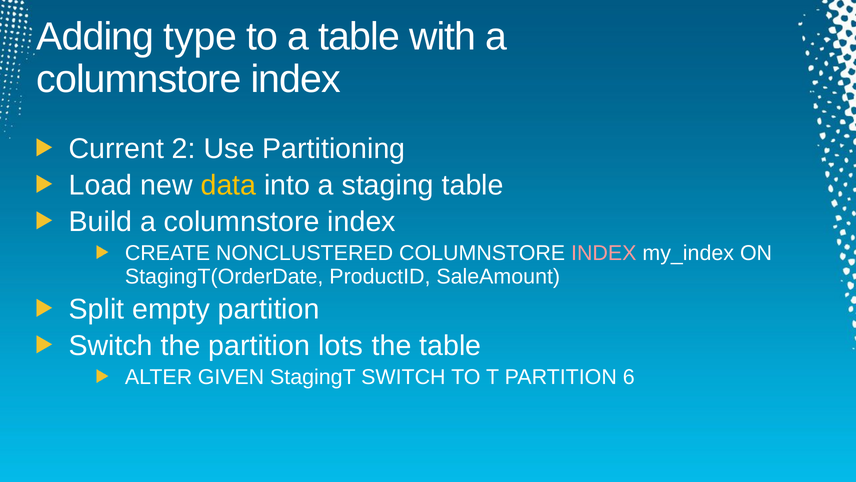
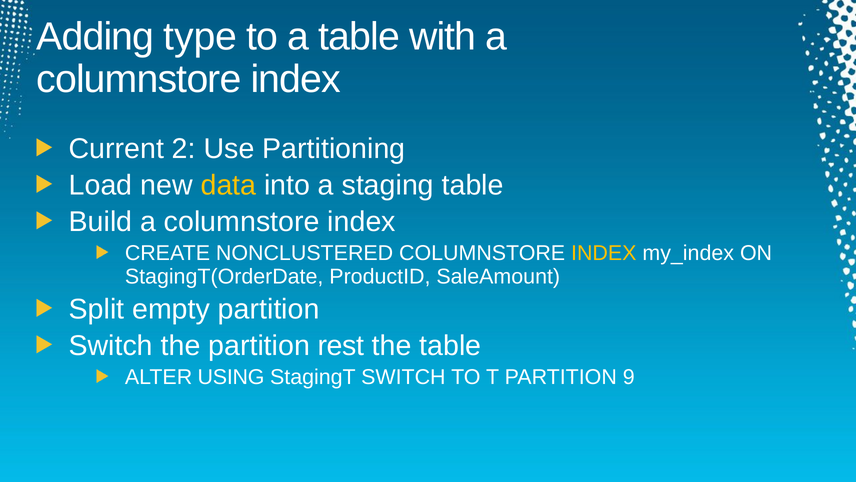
INDEX colour: pink -> yellow (604, 253)
lots: lots -> rest (341, 345)
GIVEN: GIVEN -> USING (231, 377)
6: 6 -> 9 (629, 377)
